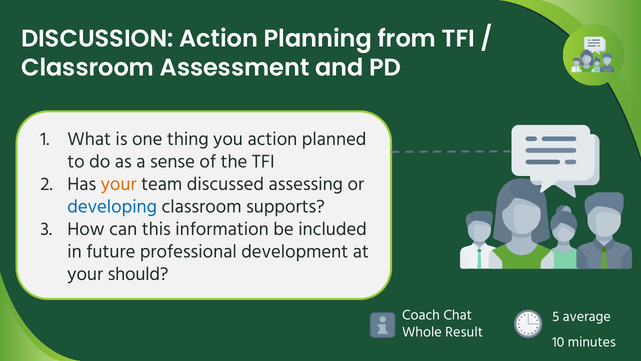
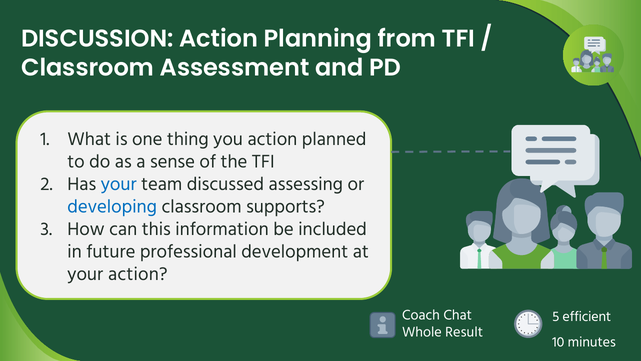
your colour: orange -> blue (119, 184)
your should: should -> action (138, 274)
average: average -> efficient (587, 316)
